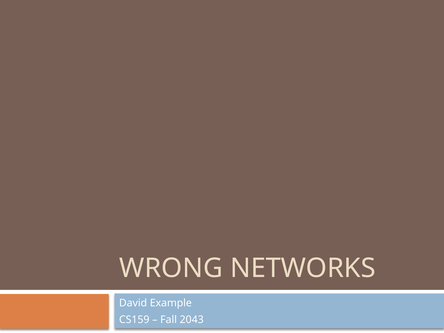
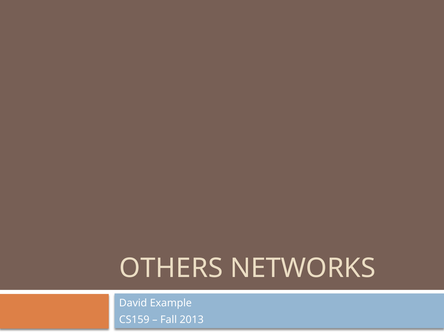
WRONG: WRONG -> OTHERS (171, 268)
2043: 2043 -> 2013 (192, 320)
